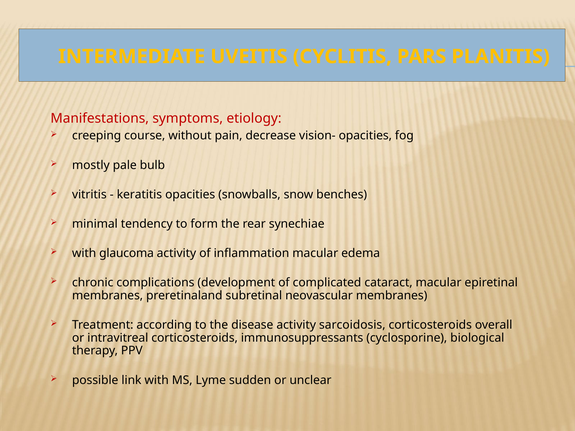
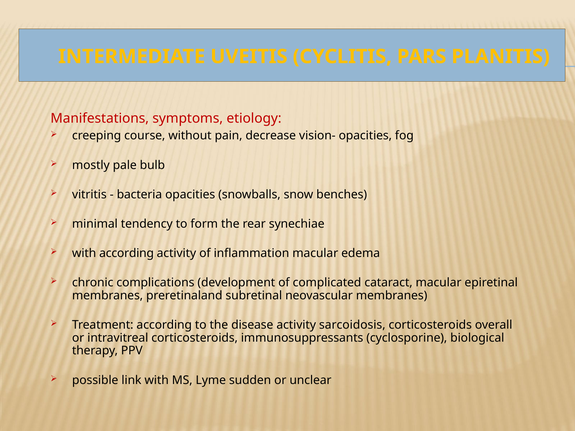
keratitis: keratitis -> bacteria (139, 195)
with glaucoma: glaucoma -> according (127, 253)
